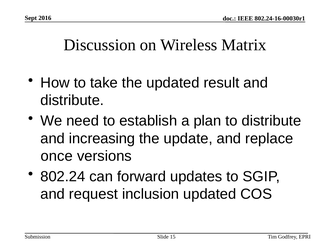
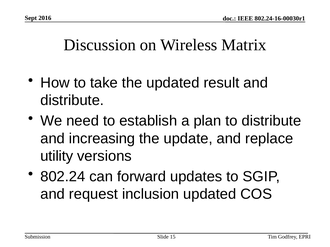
once: once -> utility (57, 156)
